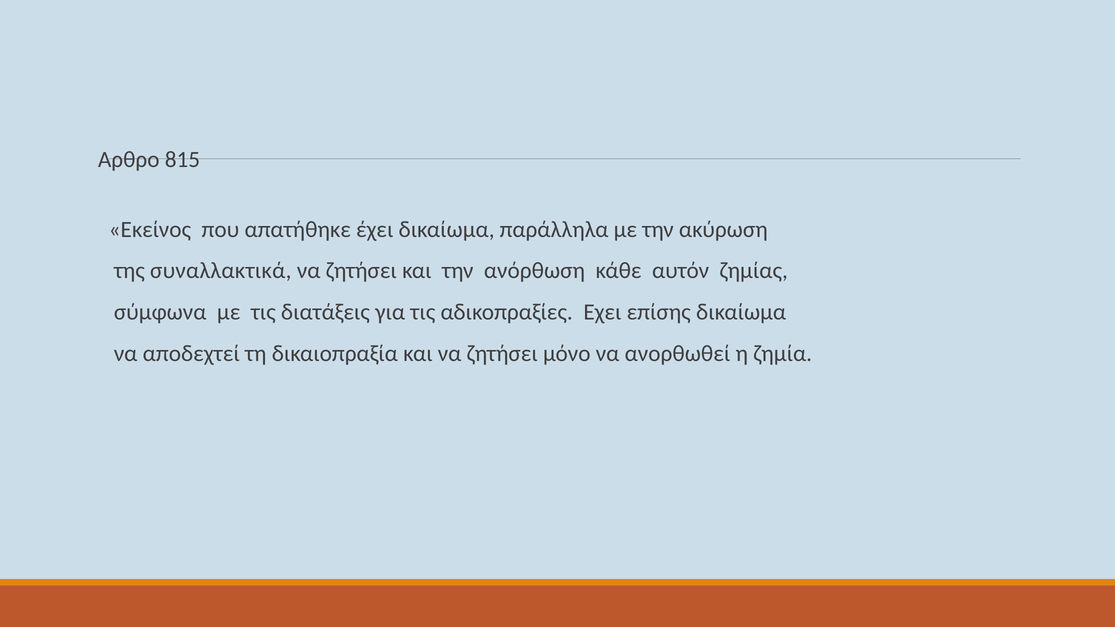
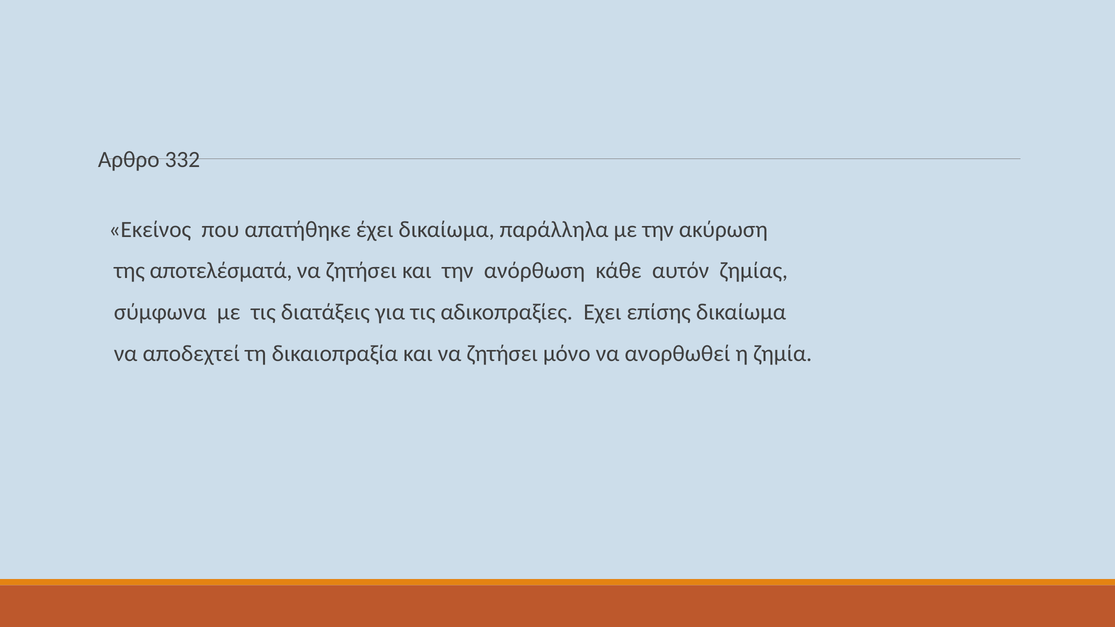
815: 815 -> 332 (182, 160)
συναλλακτικά: συναλλακτικά -> αποτελέσματά (221, 271)
